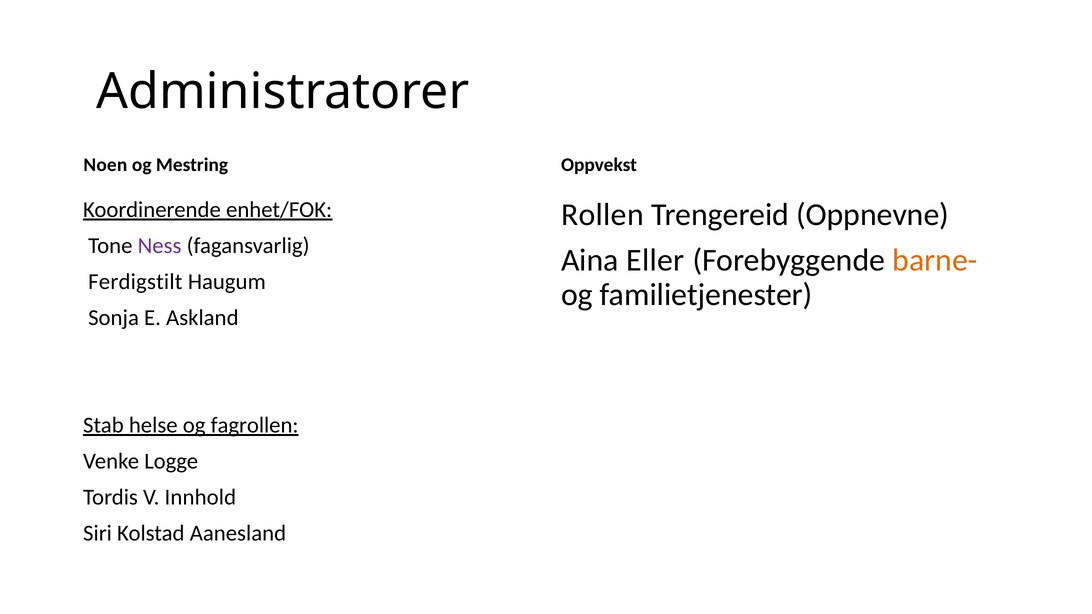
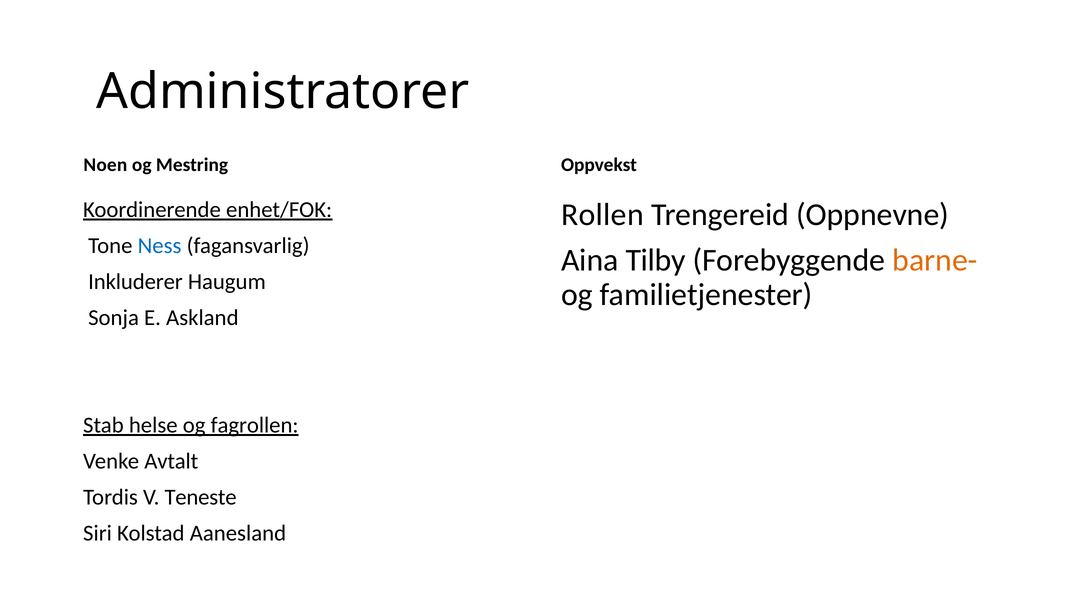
Ness colour: purple -> blue (160, 246)
Eller: Eller -> Tilby (656, 260)
Ferdigstilt: Ferdigstilt -> Inkluderer (135, 282)
Logge: Logge -> Avtalt (171, 461)
Innhold: Innhold -> Teneste (201, 497)
